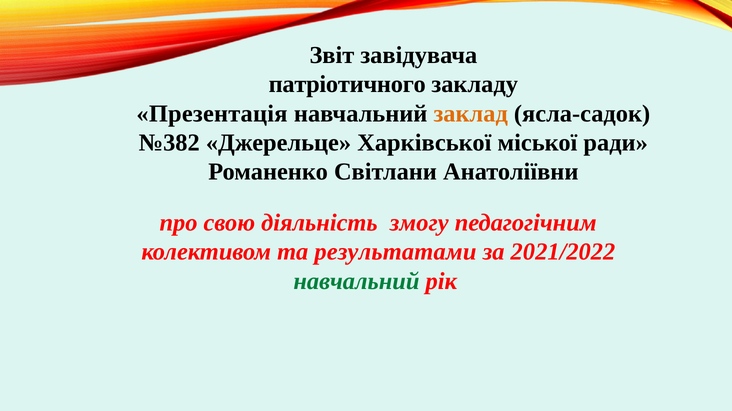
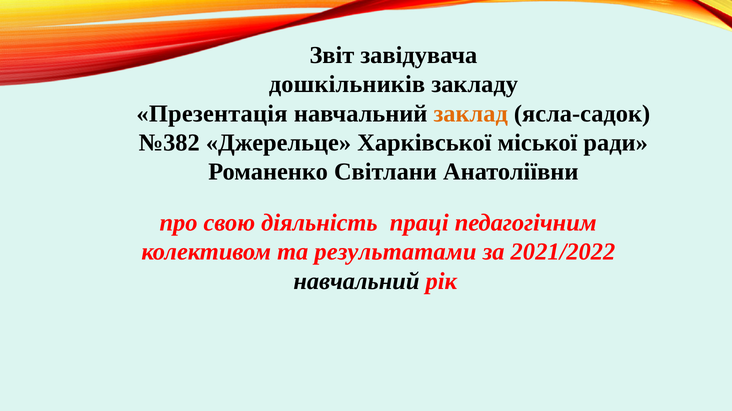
патріотичного: патріотичного -> дошкільників (347, 84)
змогу: змогу -> праці (419, 223)
навчальний colour: green -> black (356, 282)
